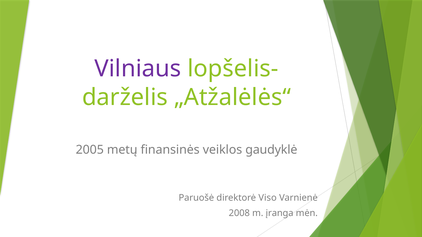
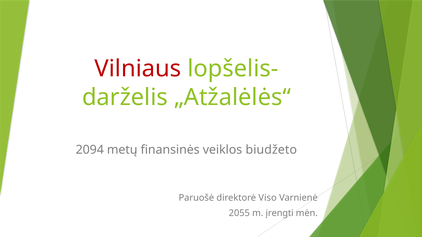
Vilniaus colour: purple -> red (138, 69)
2005: 2005 -> 2094 (90, 150)
gaudyklė: gaudyklė -> biudžeto (271, 150)
2008: 2008 -> 2055 (239, 214)
įranga: įranga -> įrengti (280, 214)
